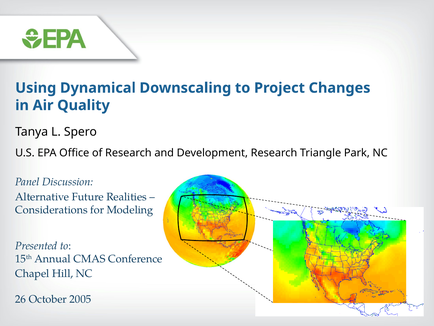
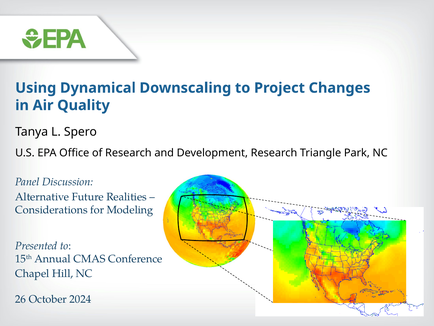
2005: 2005 -> 2024 (80, 299)
